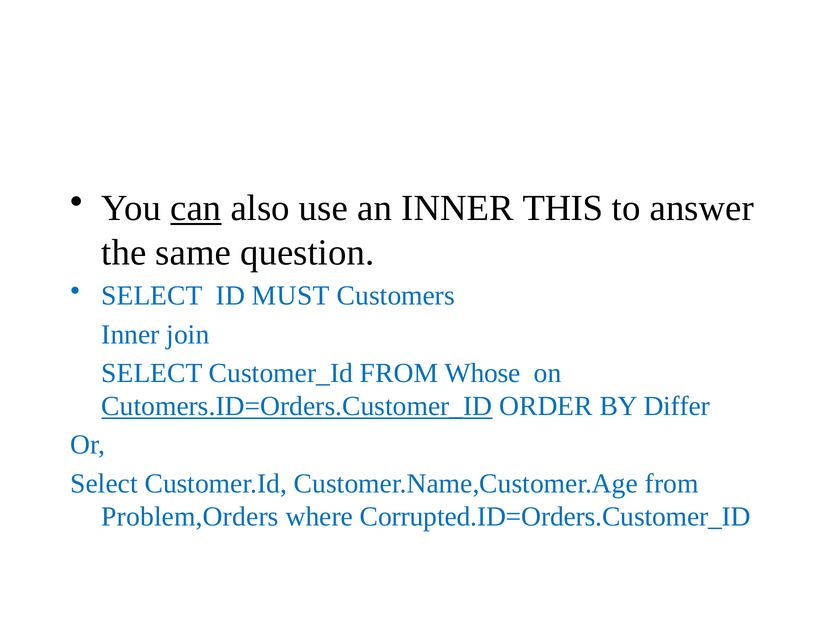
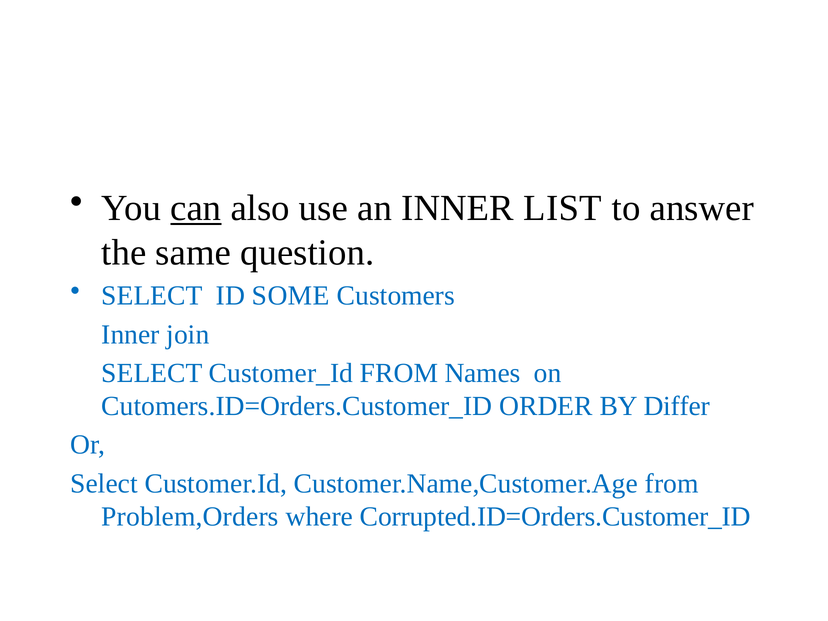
THIS: THIS -> LIST (563, 208)
MUST: MUST -> SOME (291, 296)
Whose: Whose -> Names (483, 373)
Cutomers.ID=Orders.Customer_ID underline: present -> none (297, 406)
